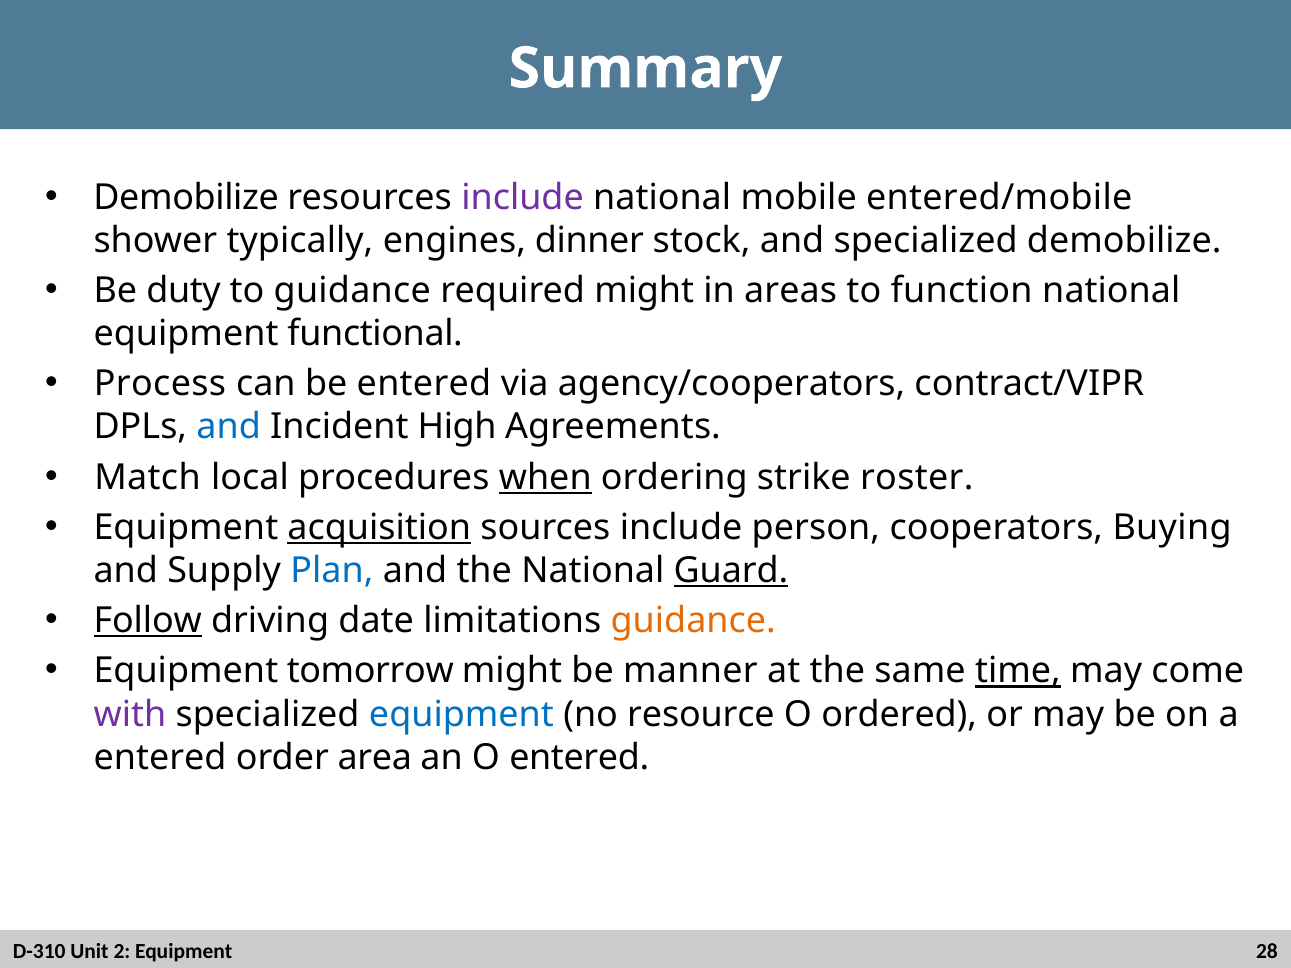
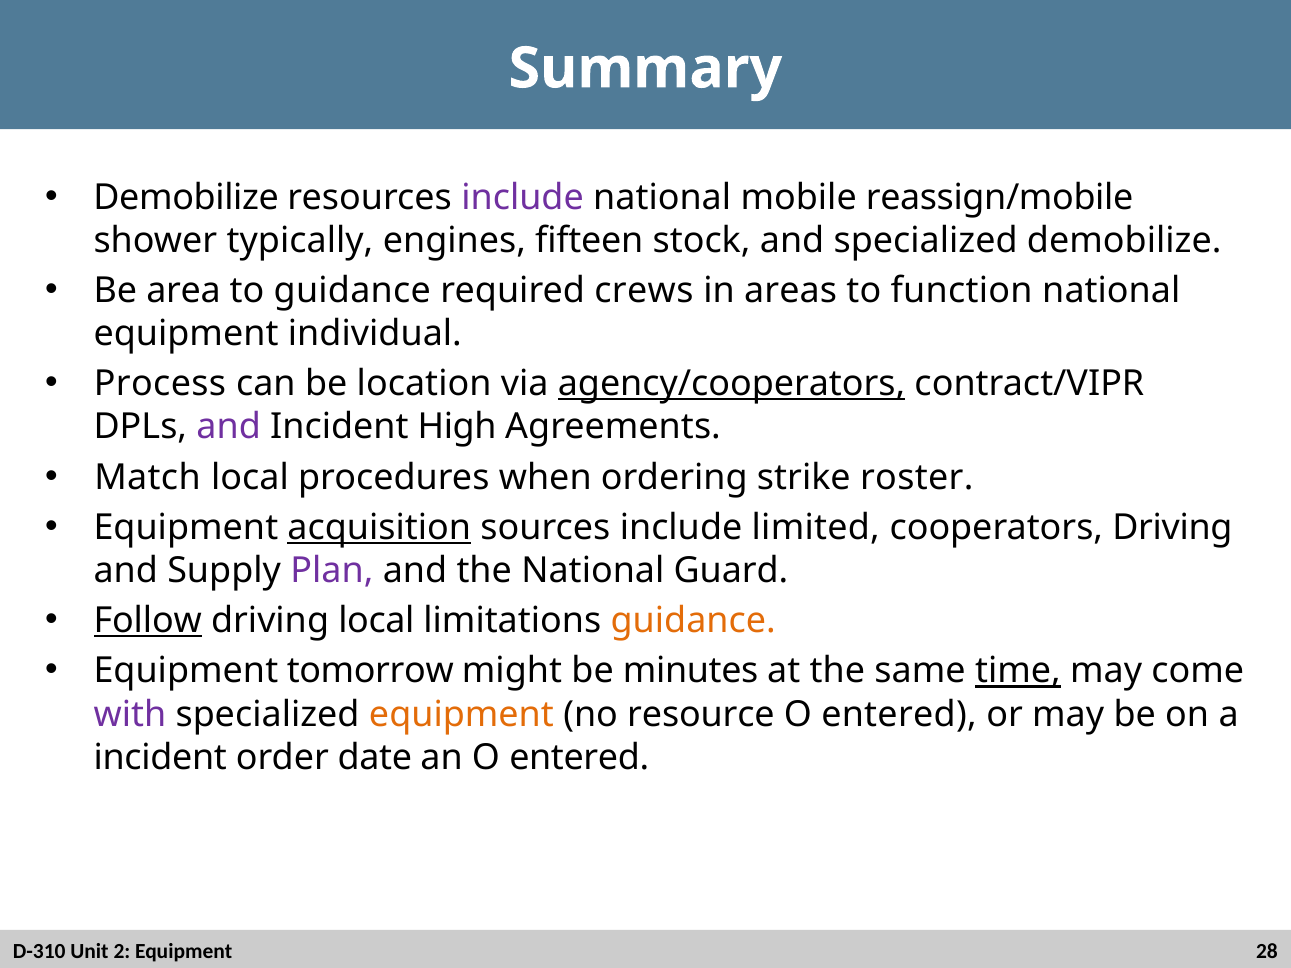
entered/mobile: entered/mobile -> reassign/mobile (1000, 197)
dinner: dinner -> fifteen (589, 240)
duty: duty -> area (184, 291)
required might: might -> crews (644, 291)
functional: functional -> individual (375, 334)
be entered: entered -> location (424, 384)
agency/cooperators underline: none -> present (732, 384)
and colour: blue -> purple (229, 427)
when underline: present -> none (545, 477)
person: person -> limited (816, 528)
cooperators Buying: Buying -> Driving (1172, 528)
Plan colour: blue -> purple (332, 571)
Guard underline: present -> none (731, 571)
driving date: date -> local (376, 621)
manner: manner -> minutes (691, 671)
equipment colour: blue -> orange (461, 714)
ordered: ordered -> entered (899, 714)
entered: entered -> incident (160, 758)
area: area -> date (375, 758)
